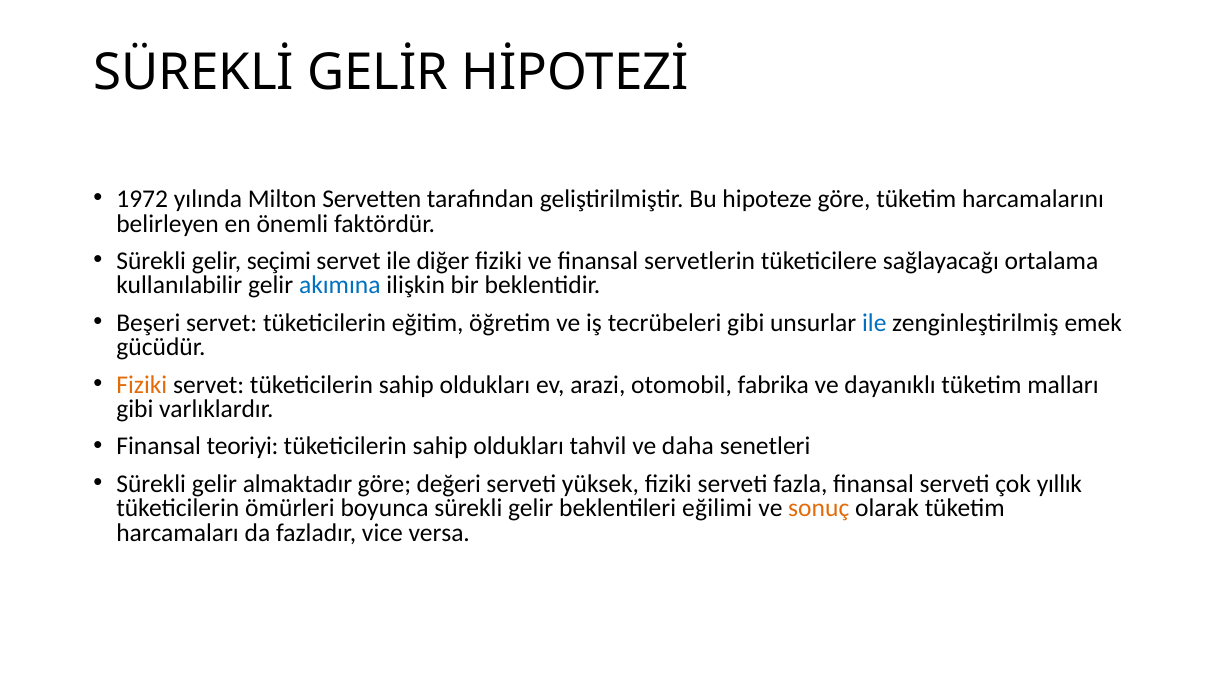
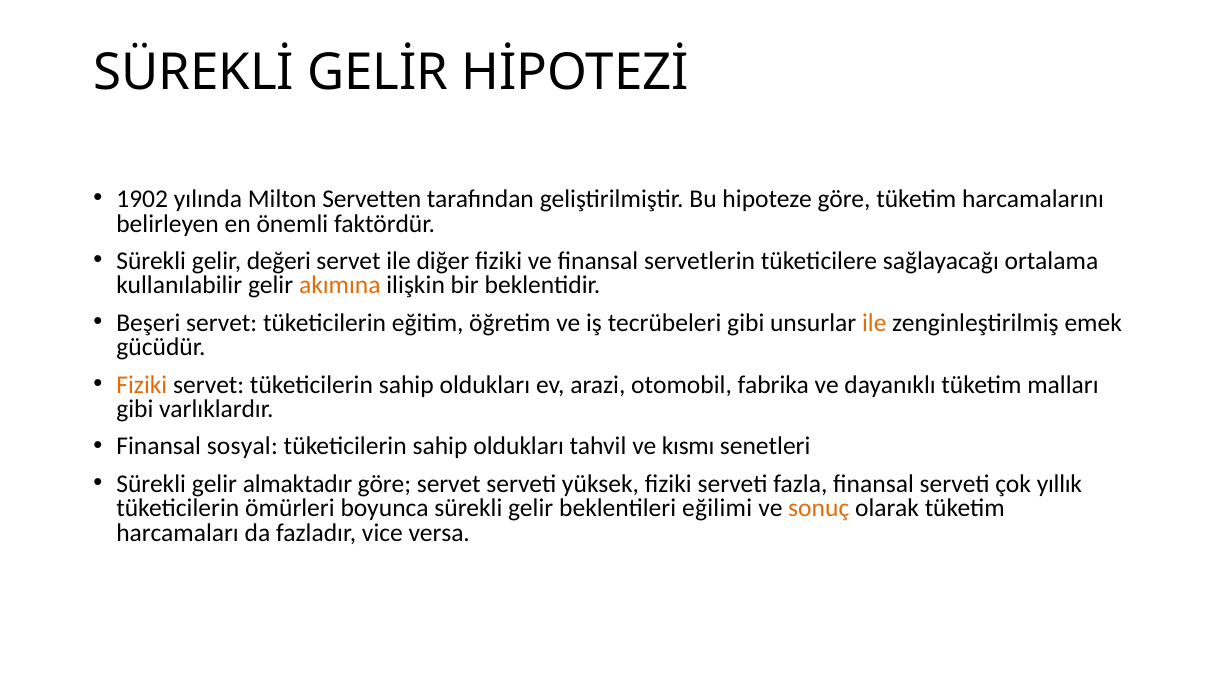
1972: 1972 -> 1902 (142, 199)
seçimi: seçimi -> değeri (279, 261)
akımına colour: blue -> orange (340, 286)
ile colour: blue -> orange (874, 323)
teoriyi: teoriyi -> sosyal (242, 446)
daha: daha -> kısmı (688, 446)
göre değeri: değeri -> servet (449, 484)
